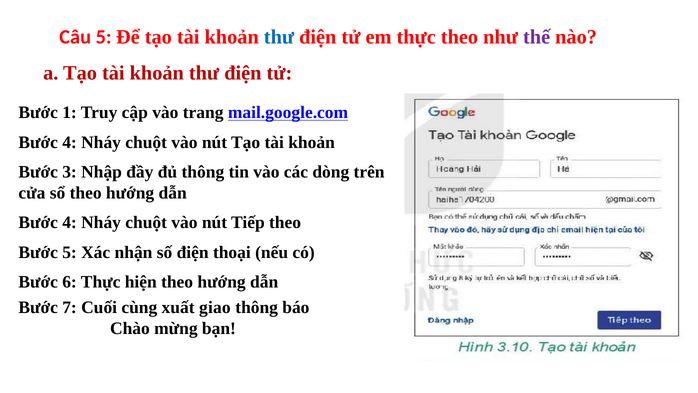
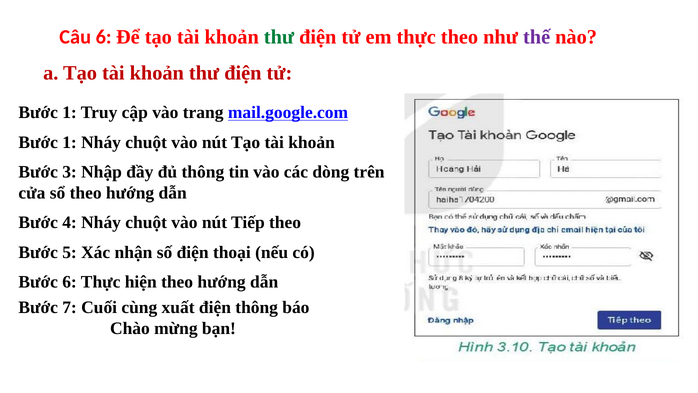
Câu 5: 5 -> 6 (104, 37)
thư colour: blue -> green (279, 37)
4: 4 -> 1 (70, 142)
xuất giao: giao -> điện (215, 307)
